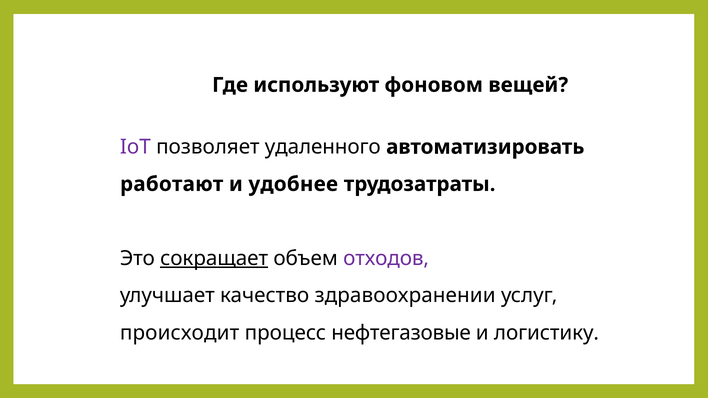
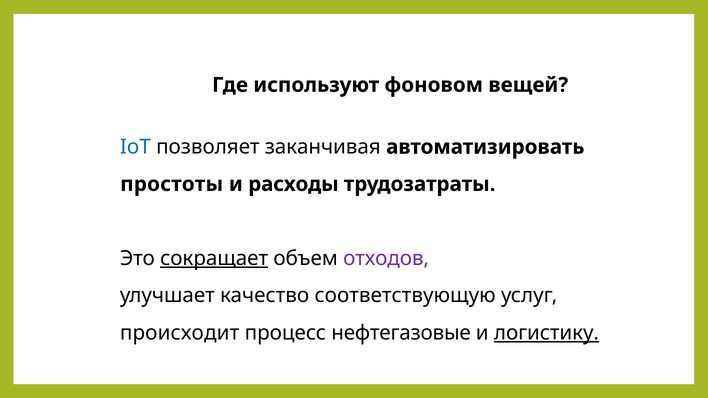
IoT colour: purple -> blue (135, 147)
удаленного: удаленного -> заканчивая (323, 147)
работают: работают -> простоты (172, 184)
удобнее: удобнее -> расходы (293, 184)
здравоохранении: здравоохранении -> соответствующую (405, 296)
логистику underline: none -> present (546, 333)
